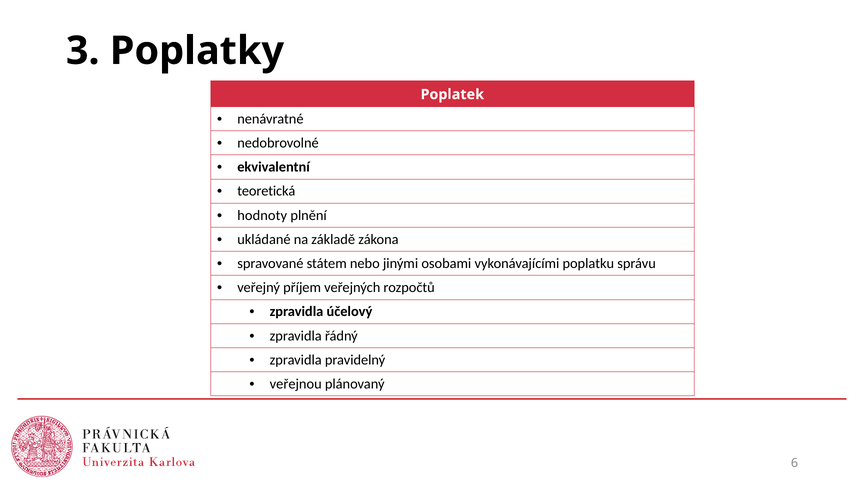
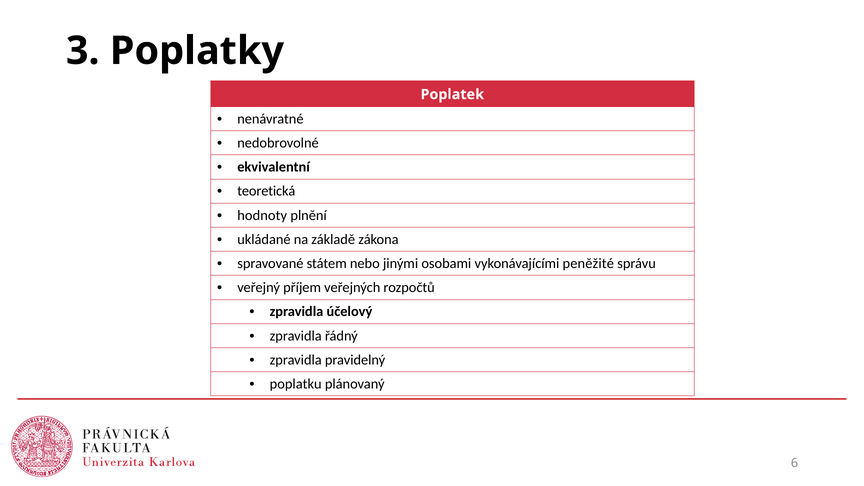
poplatku: poplatku -> peněžité (588, 264)
veřejnou: veřejnou -> poplatku (296, 384)
